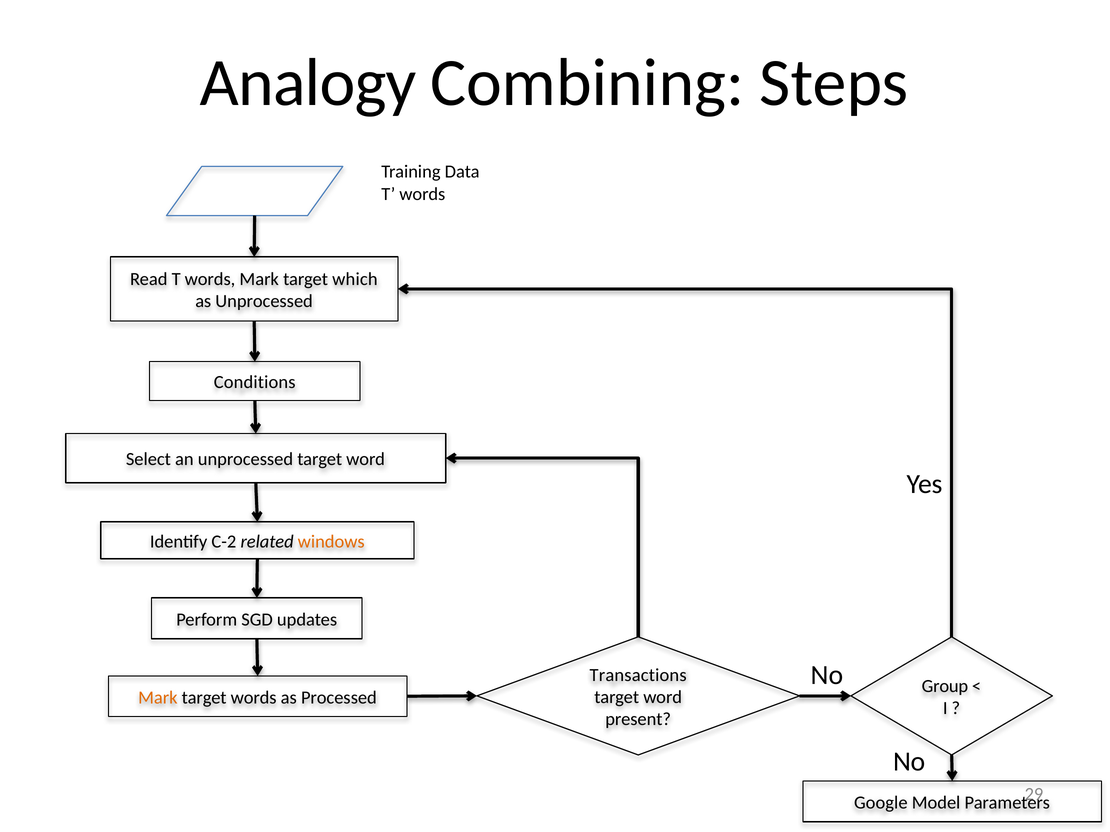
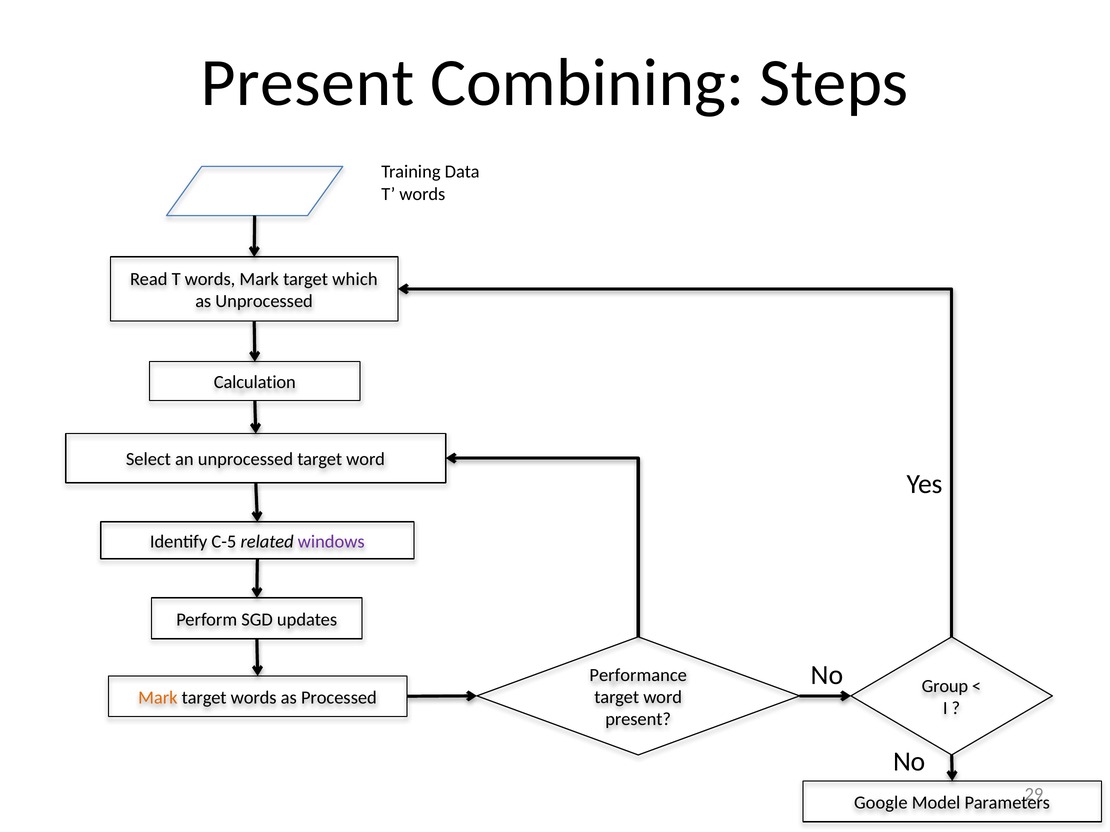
Analogy: Analogy -> Present (308, 83)
Conditions: Conditions -> Calculation (255, 383)
C-2: C-2 -> C-5 (224, 542)
windows colour: orange -> purple (331, 542)
Transactions: Transactions -> Performance (638, 675)
